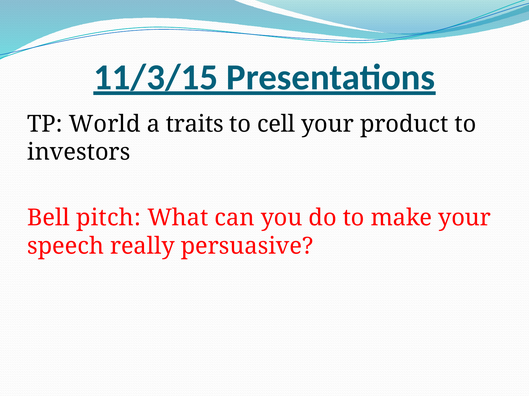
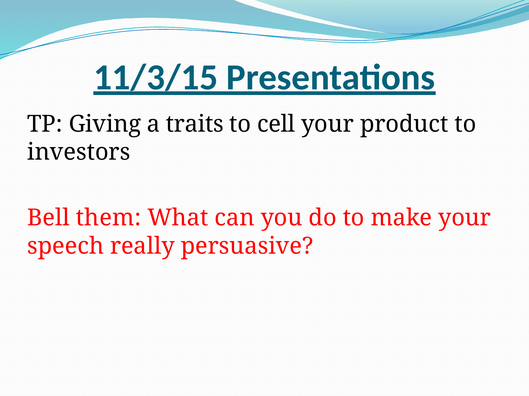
World: World -> Giving (105, 124)
pitch: pitch -> them (109, 218)
